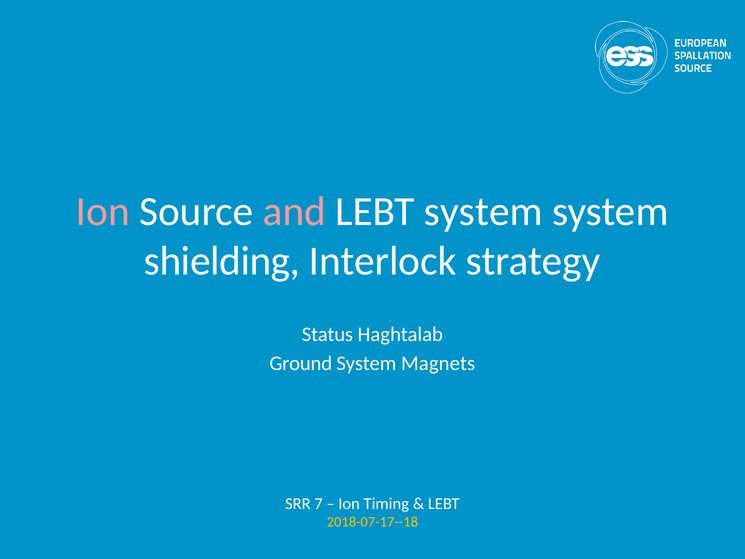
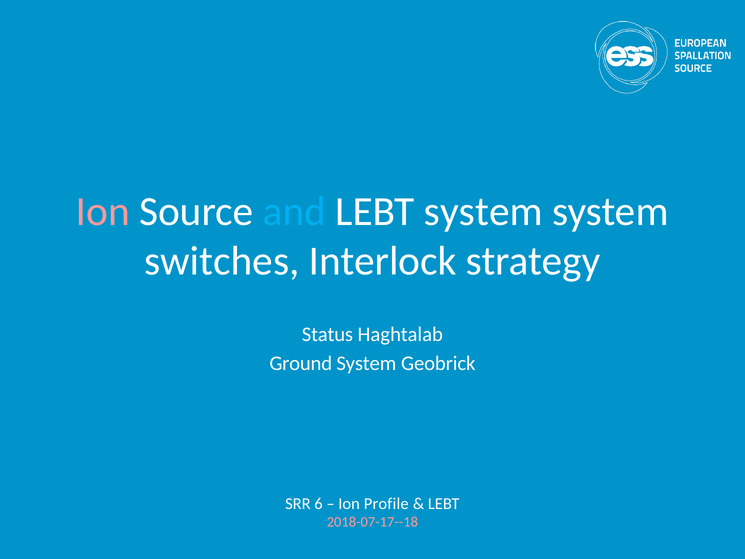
and colour: pink -> light blue (294, 212)
shielding: shielding -> switches (222, 261)
Magnets: Magnets -> Geobrick (438, 363)
7: 7 -> 6 (319, 503)
Timing: Timing -> Profile (386, 503)
2018-07-17--18 colour: yellow -> pink (372, 522)
